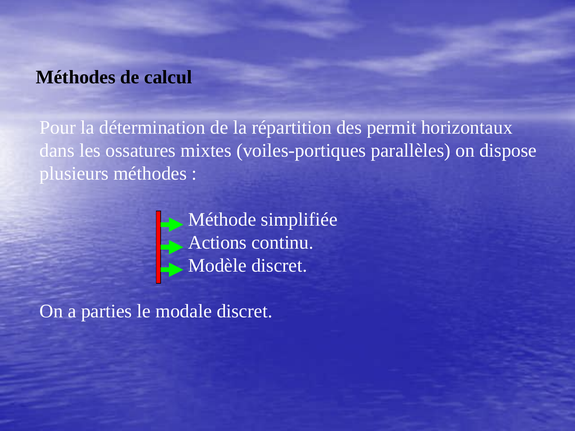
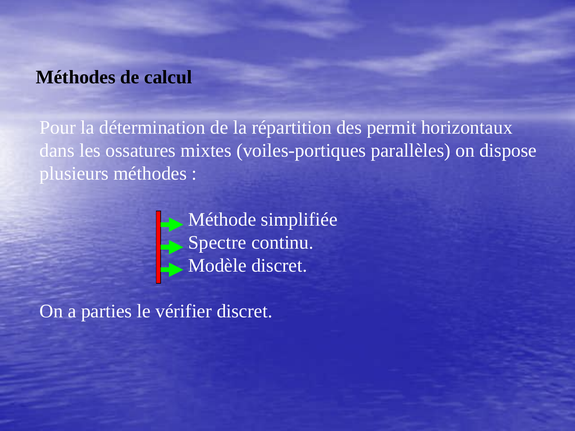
Actions: Actions -> Spectre (217, 243)
modale: modale -> vérifier (184, 312)
